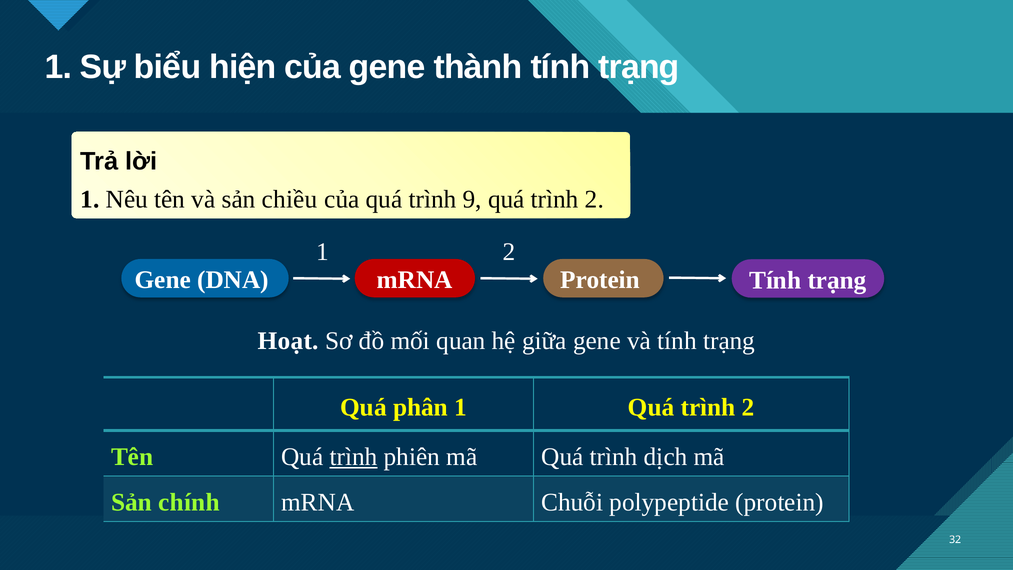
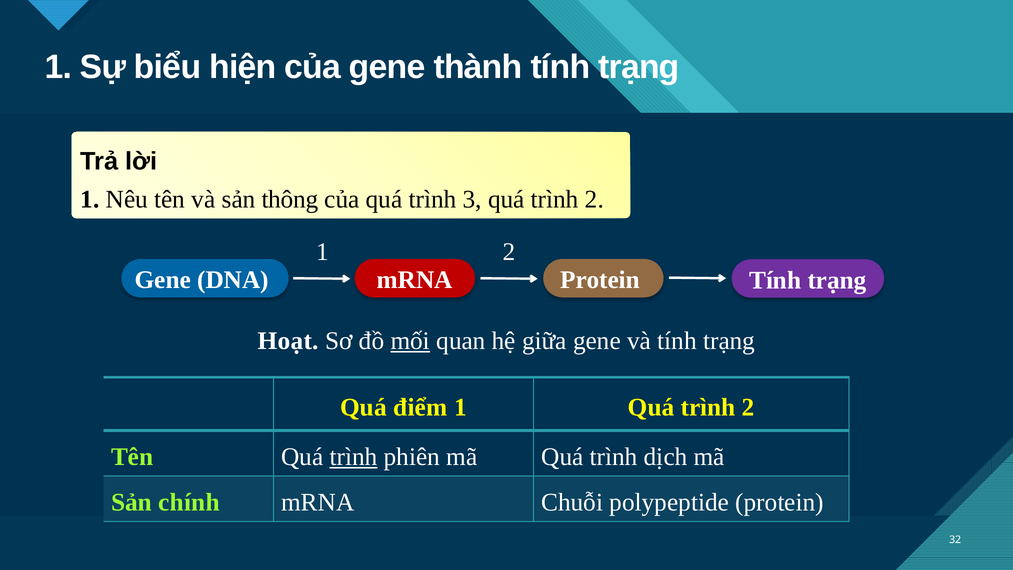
chiều: chiều -> thông (290, 200)
9: 9 -> 3 (472, 200)
mối underline: none -> present (410, 341)
phân: phân -> điểm (420, 407)
